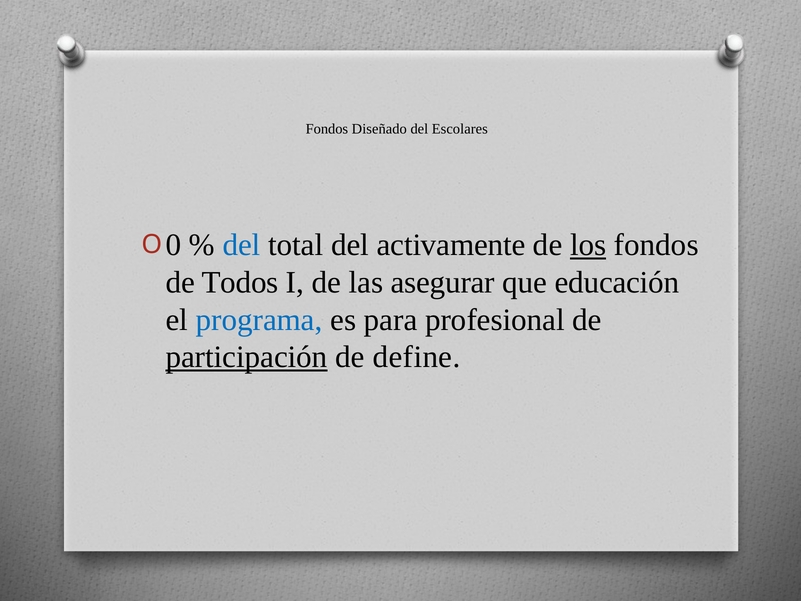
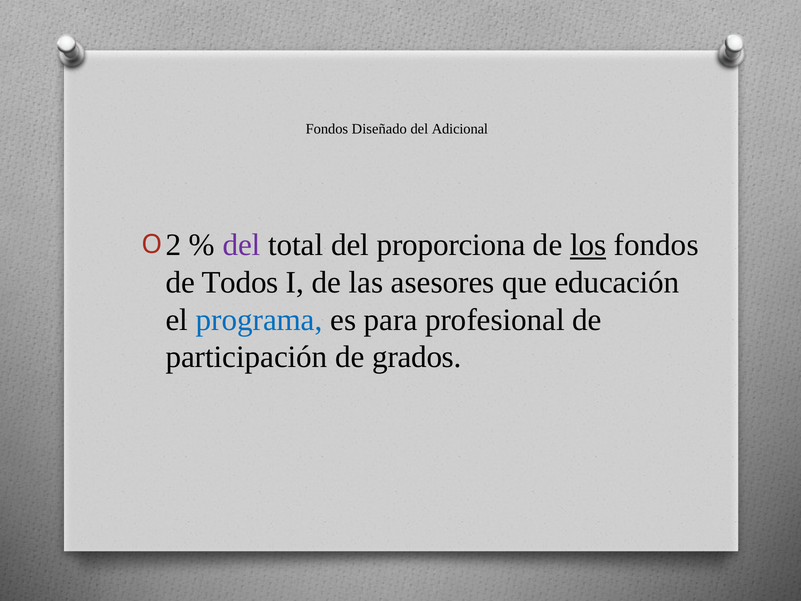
Escolares: Escolares -> Adicional (460, 129)
0: 0 -> 2 (173, 245)
del colour: blue -> purple (242, 245)
activamente: activamente -> proporciona (451, 245)
asegurar: asegurar -> asesores (443, 282)
participación underline: present -> none (247, 357)
define: define -> grados (417, 357)
